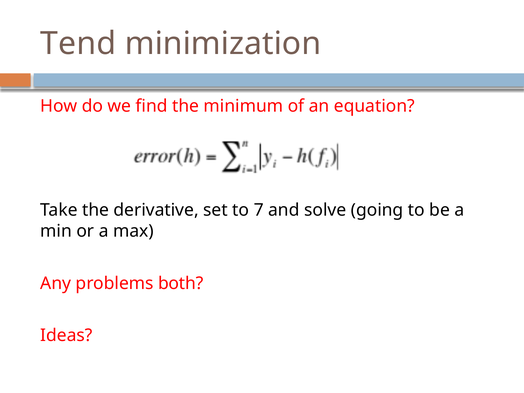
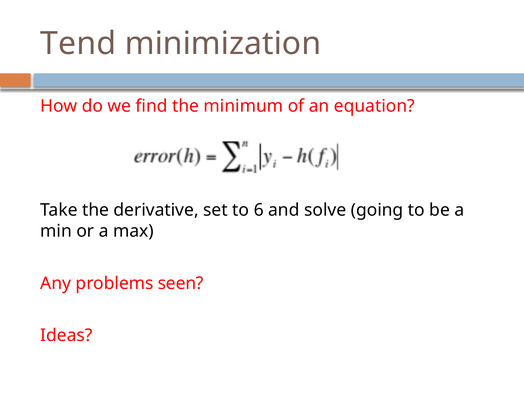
7: 7 -> 6 (259, 210)
both: both -> seen (181, 283)
